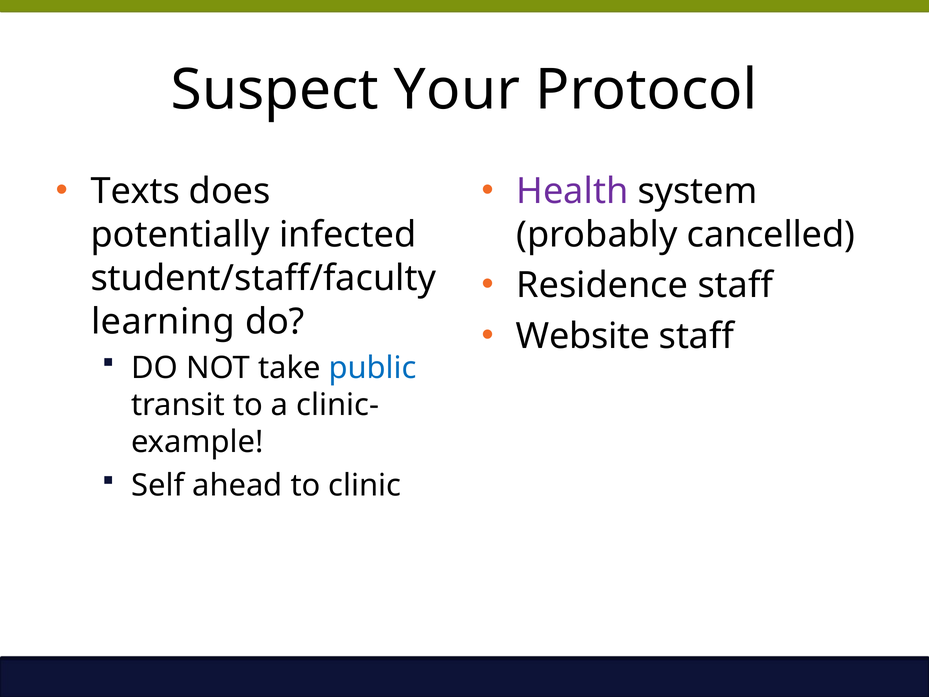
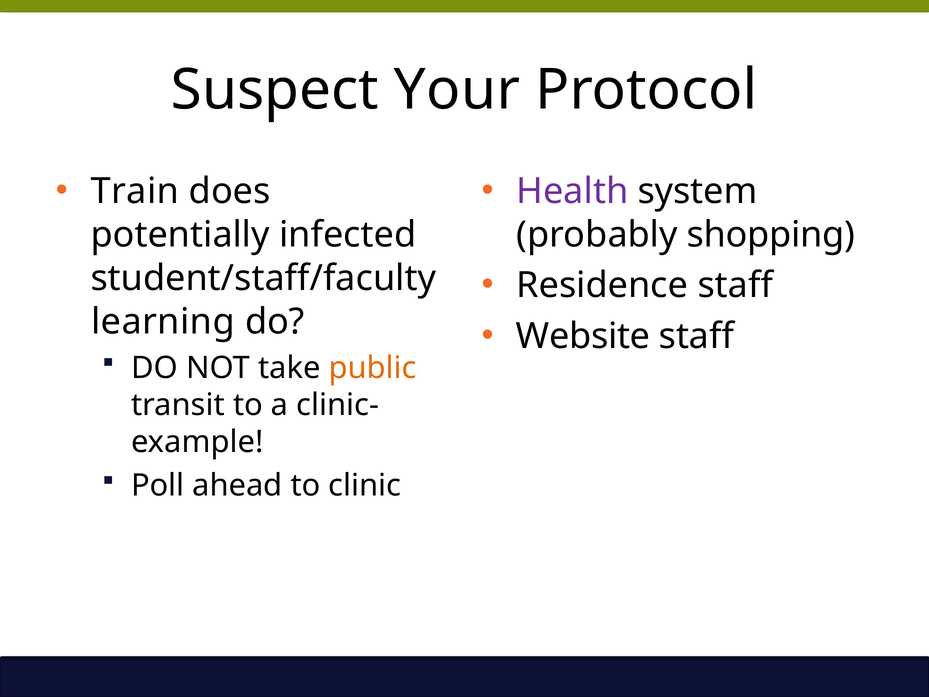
Texts: Texts -> Train (135, 191)
cancelled: cancelled -> shopping (771, 235)
public colour: blue -> orange (373, 368)
Self: Self -> Poll (158, 485)
